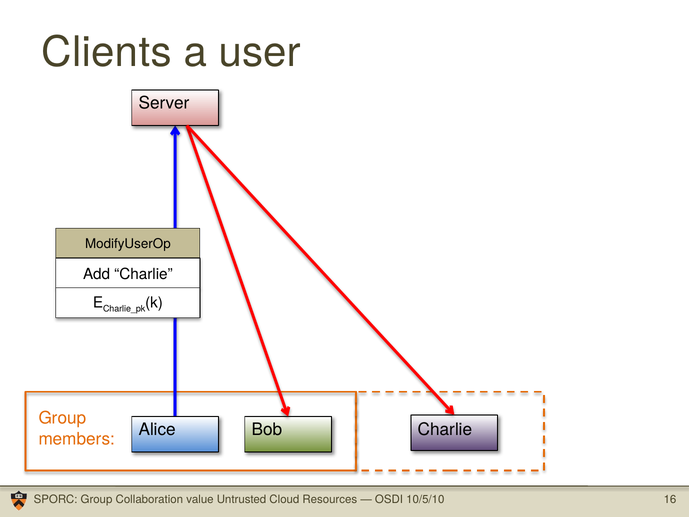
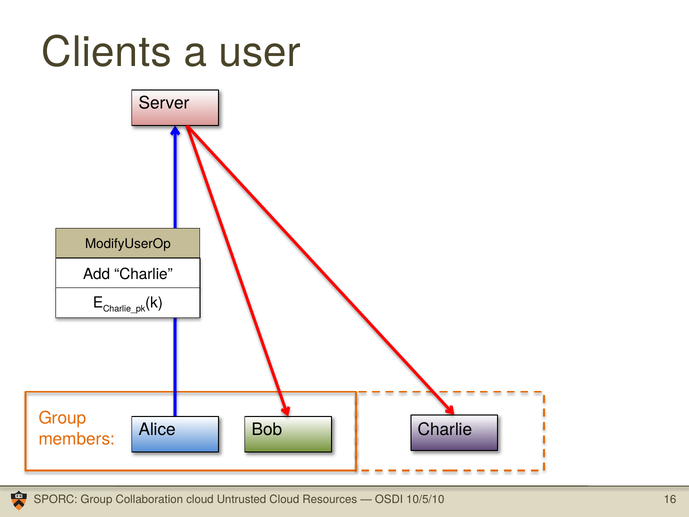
Collaboration value: value -> cloud (200, 499)
